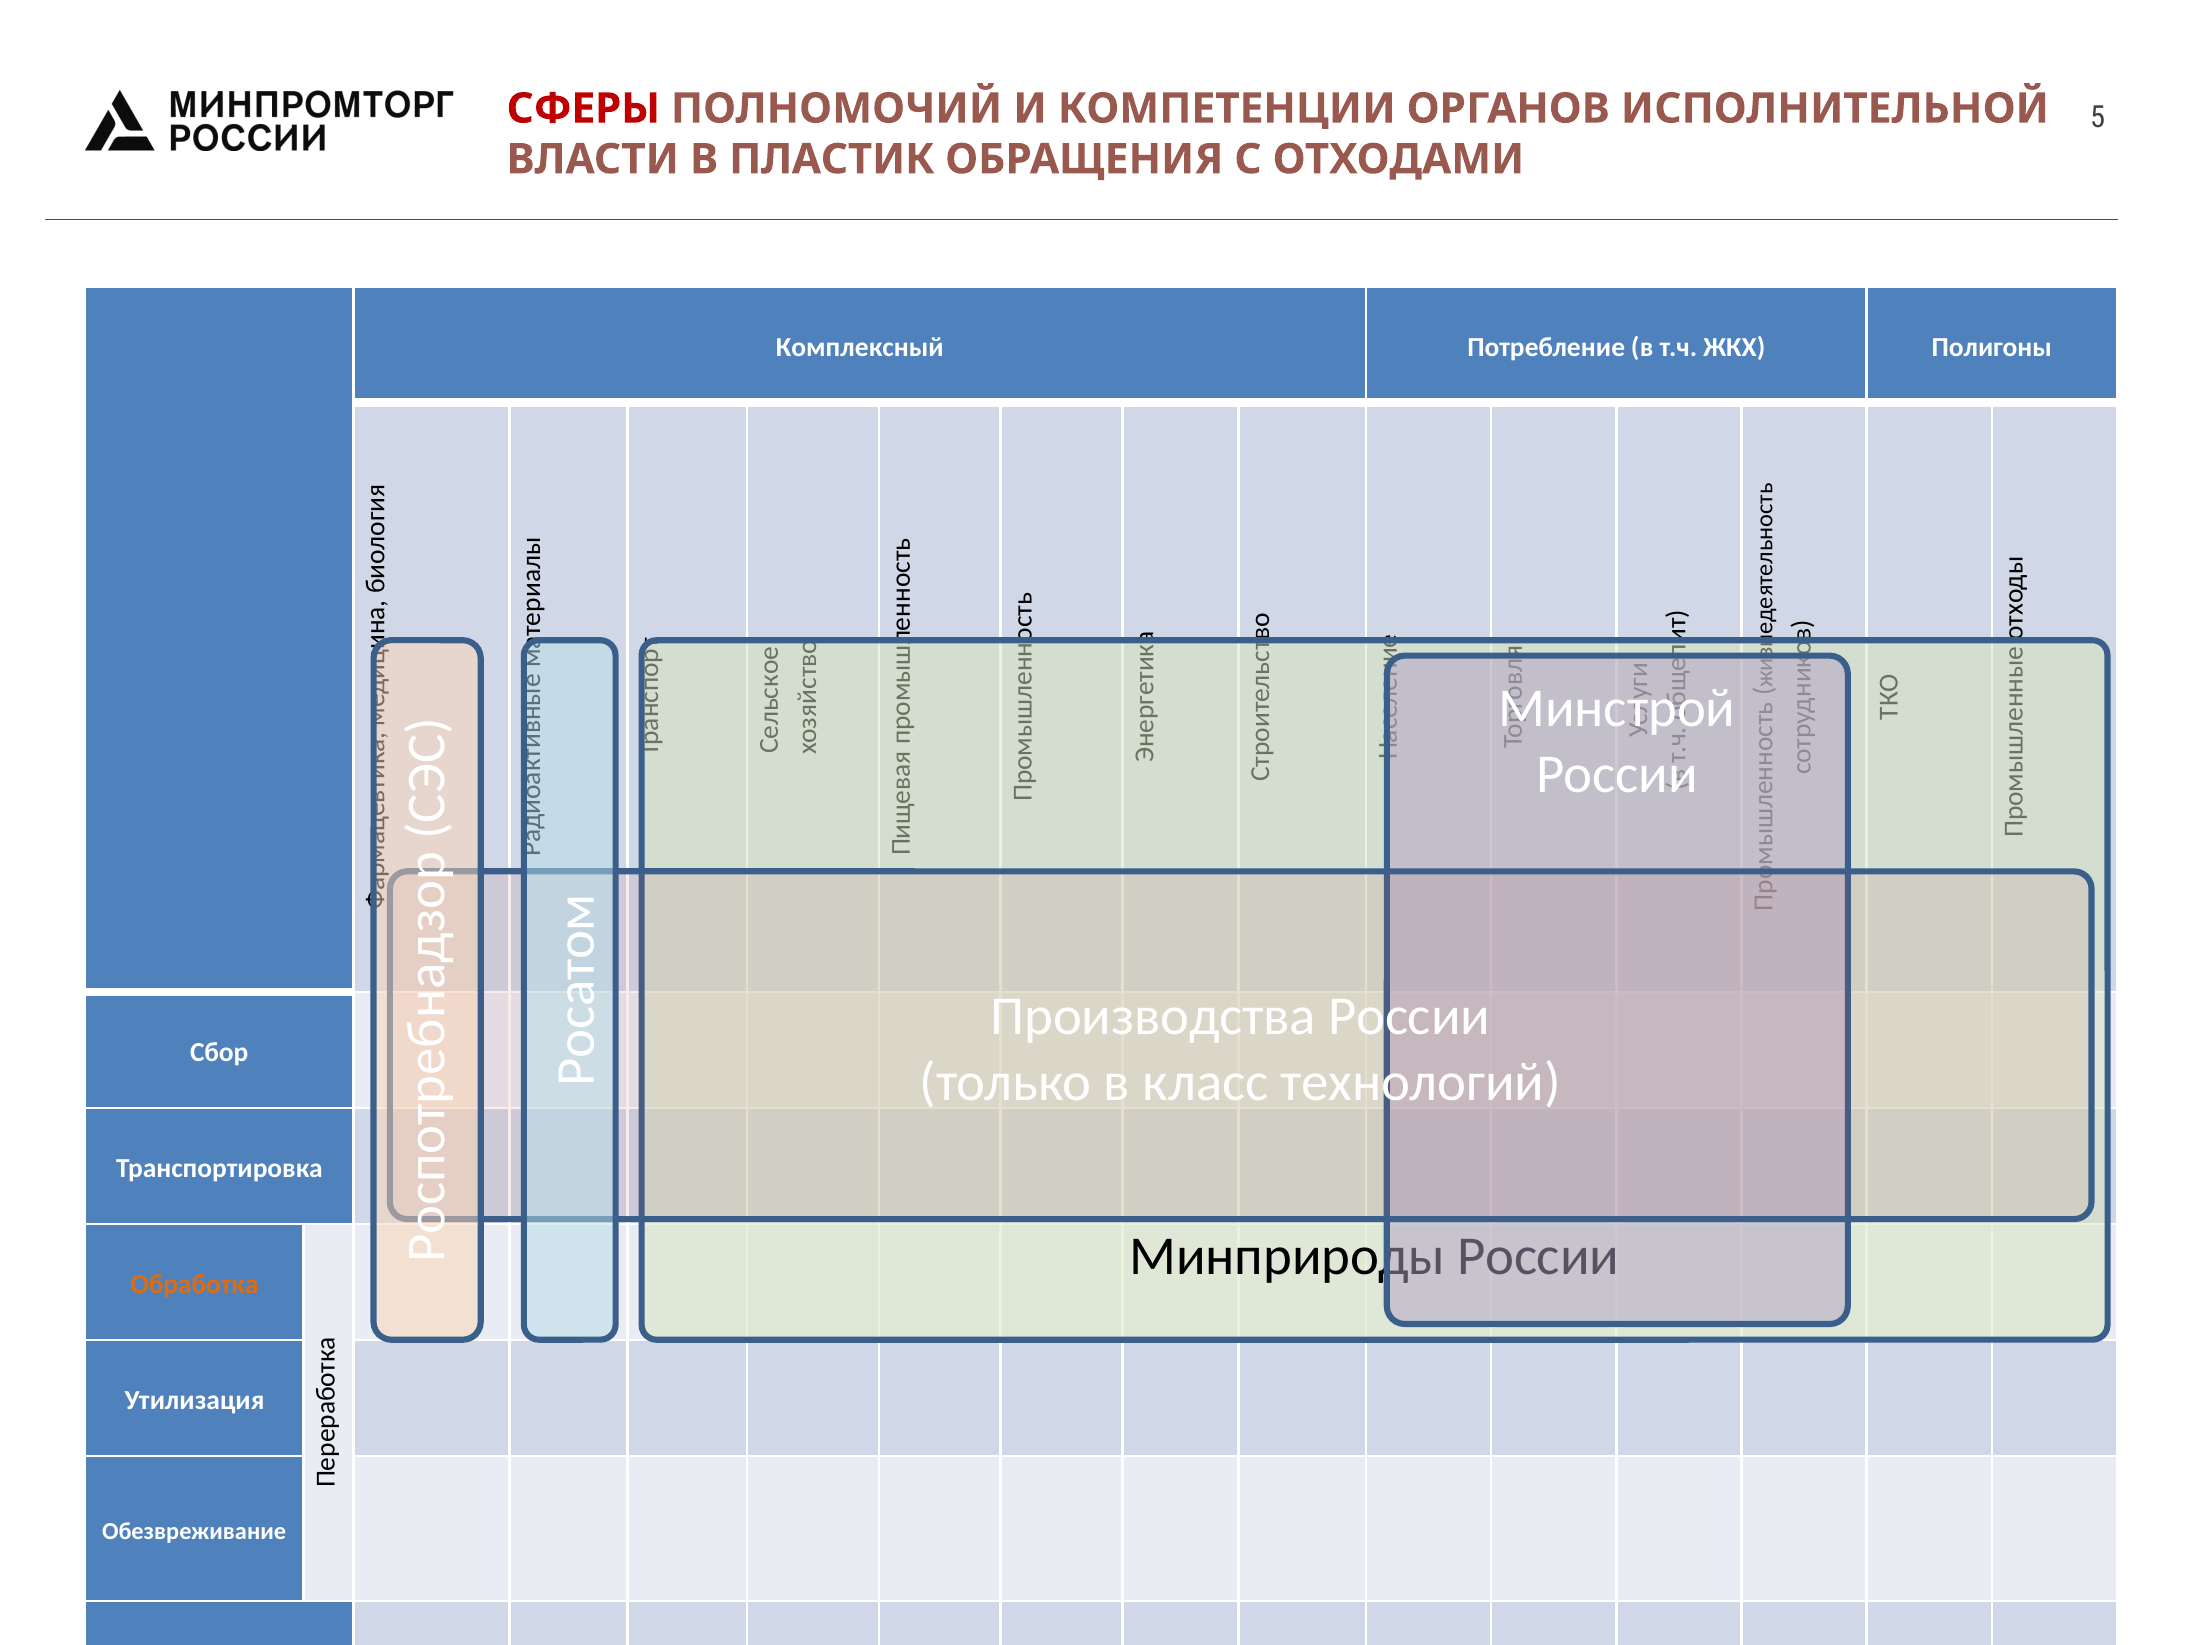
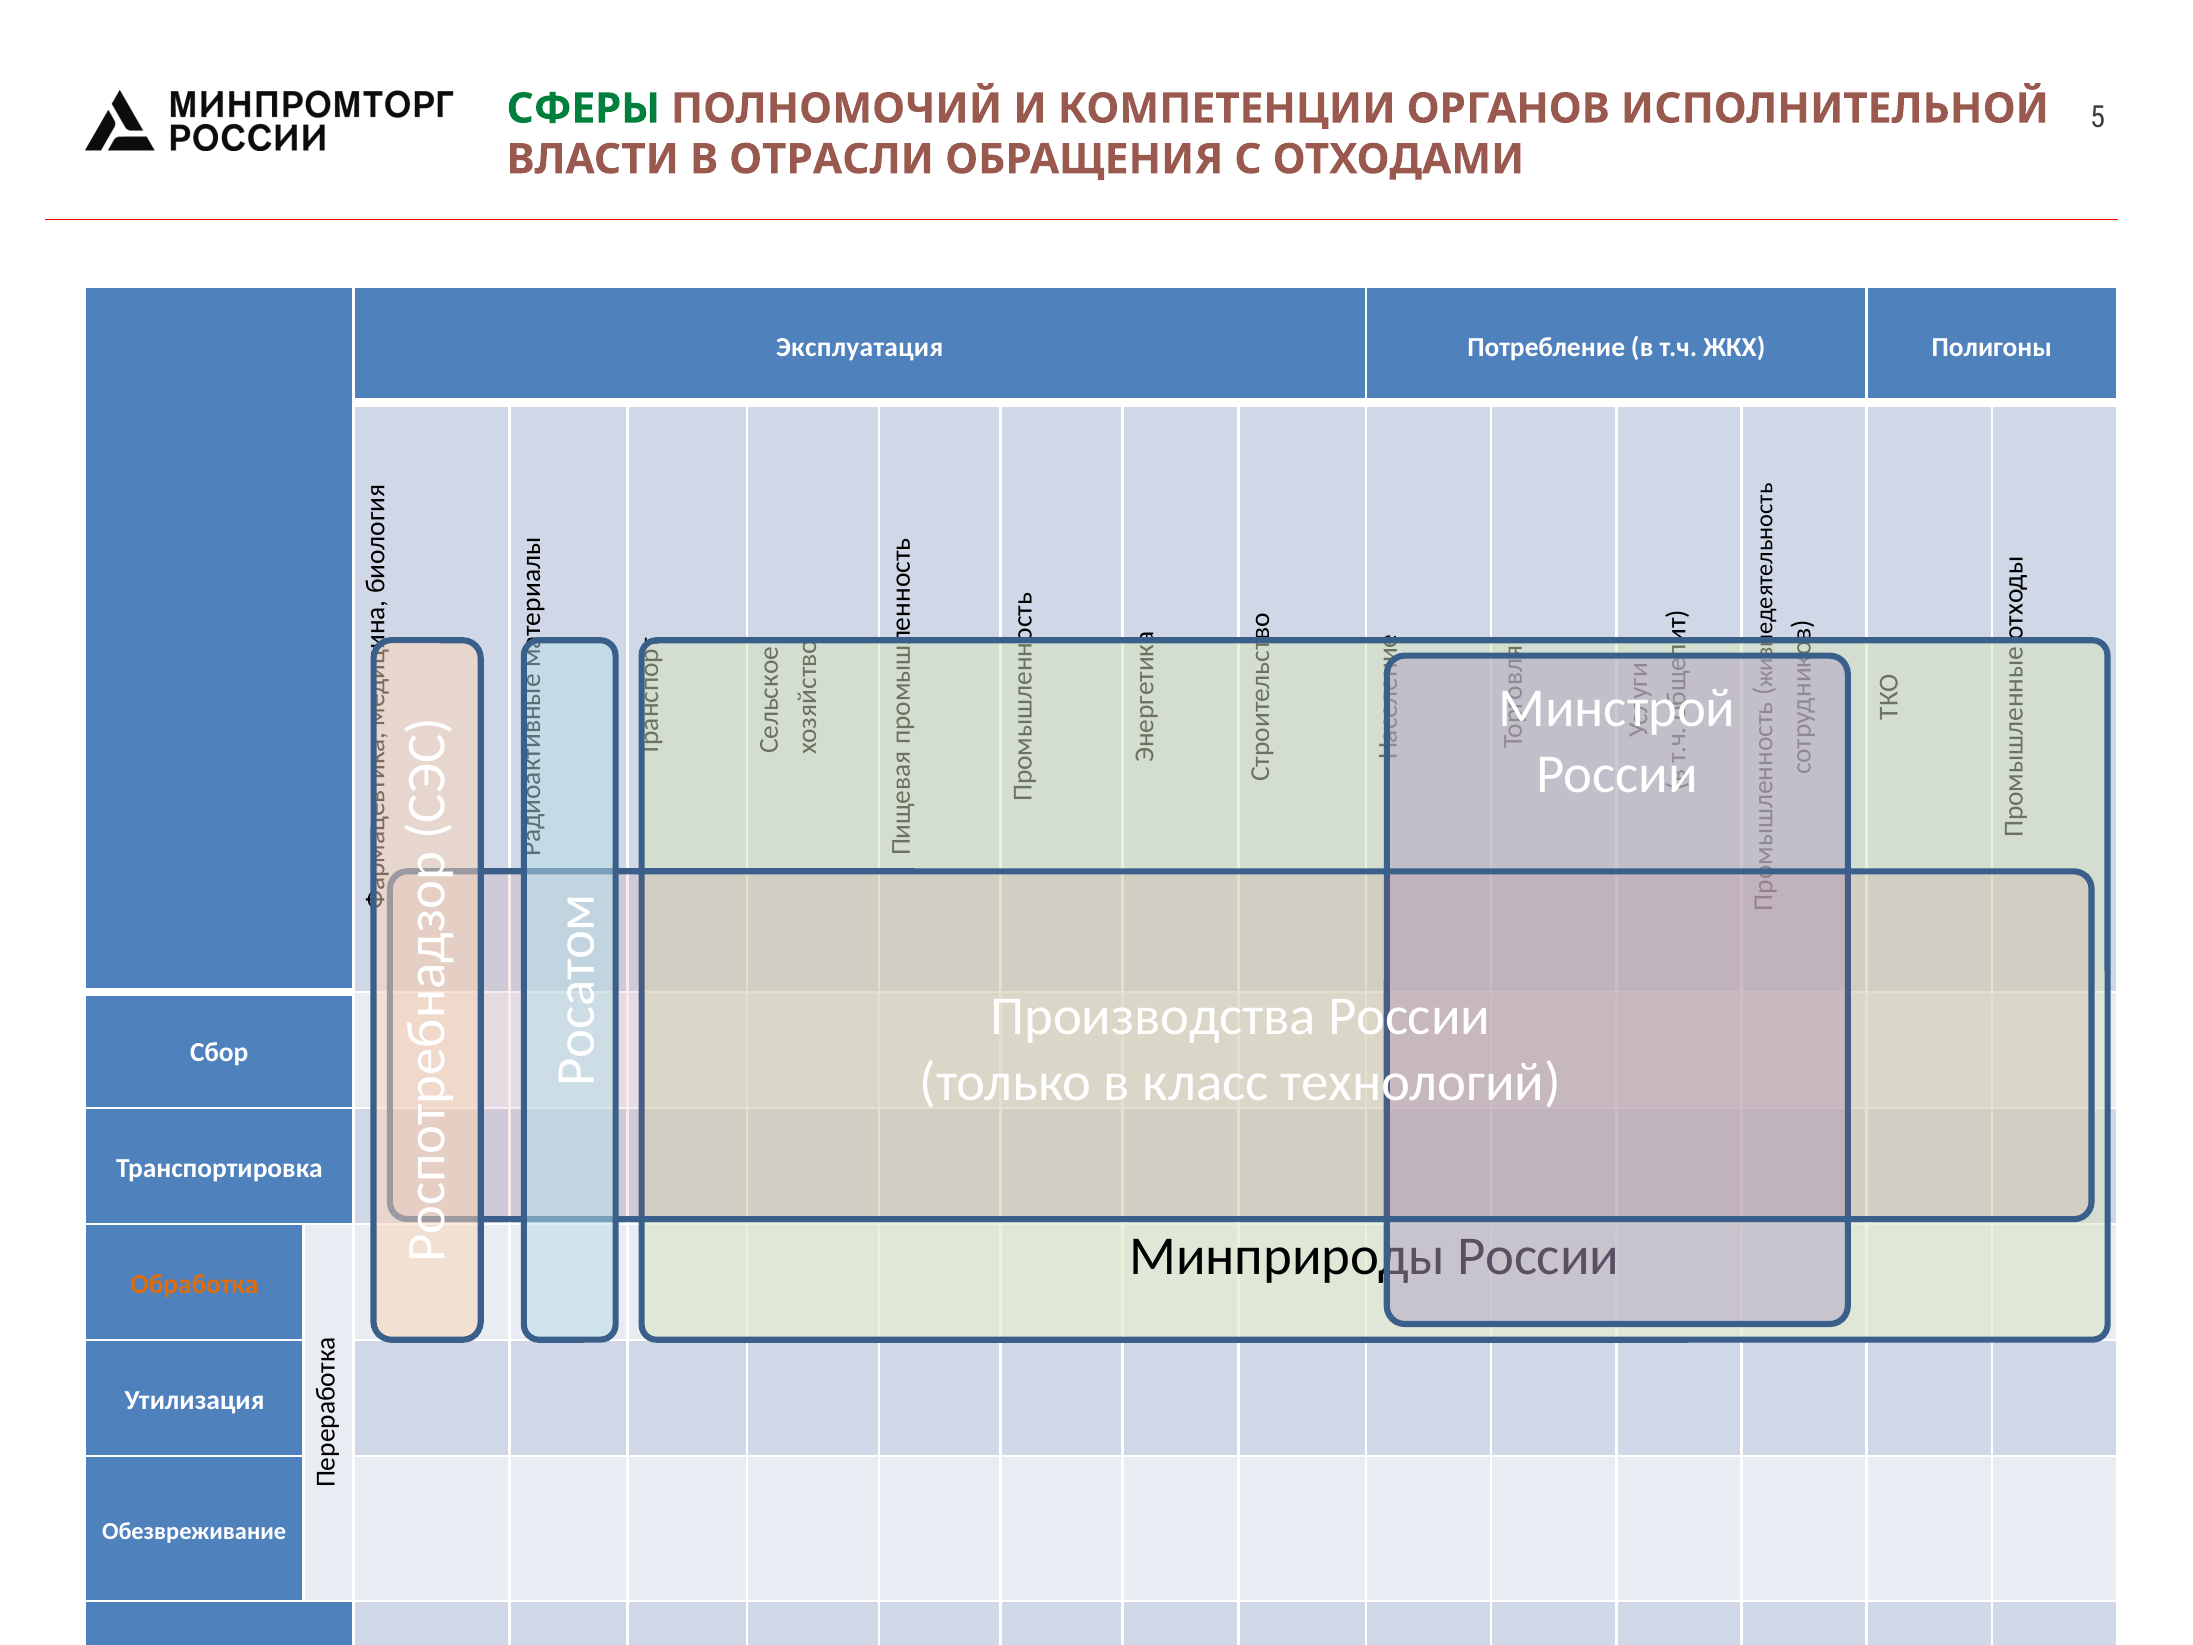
СФЕРЫ colour: red -> green (583, 109)
ПЛАСТИК: ПЛАСТИК -> ОТРАСЛИ (832, 159)
Комплексный: Комплексный -> Эксплуатация (860, 347)
